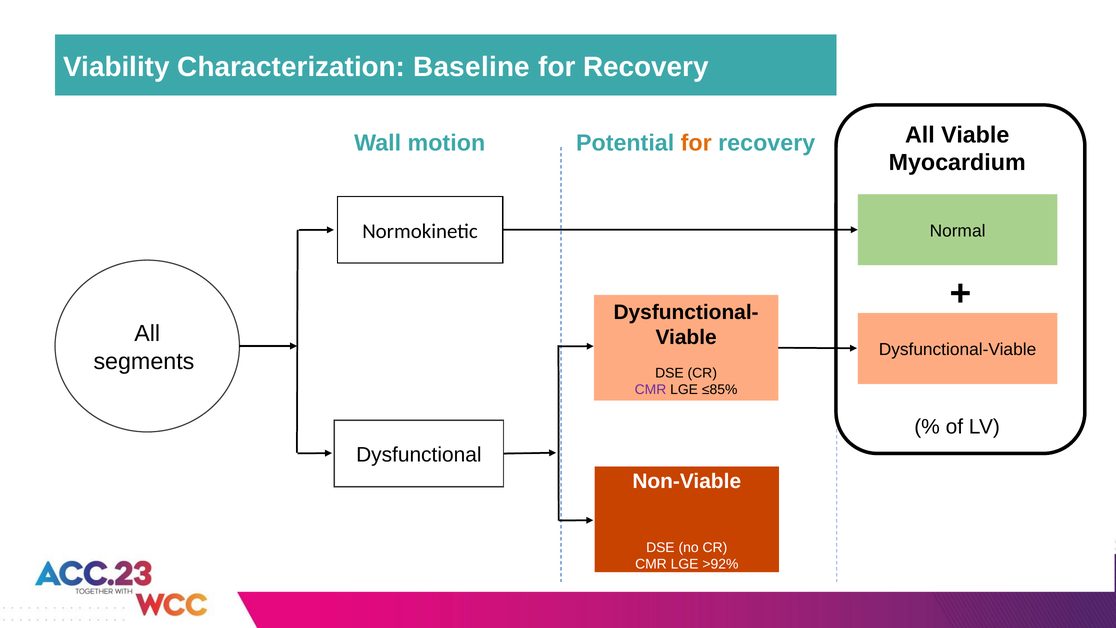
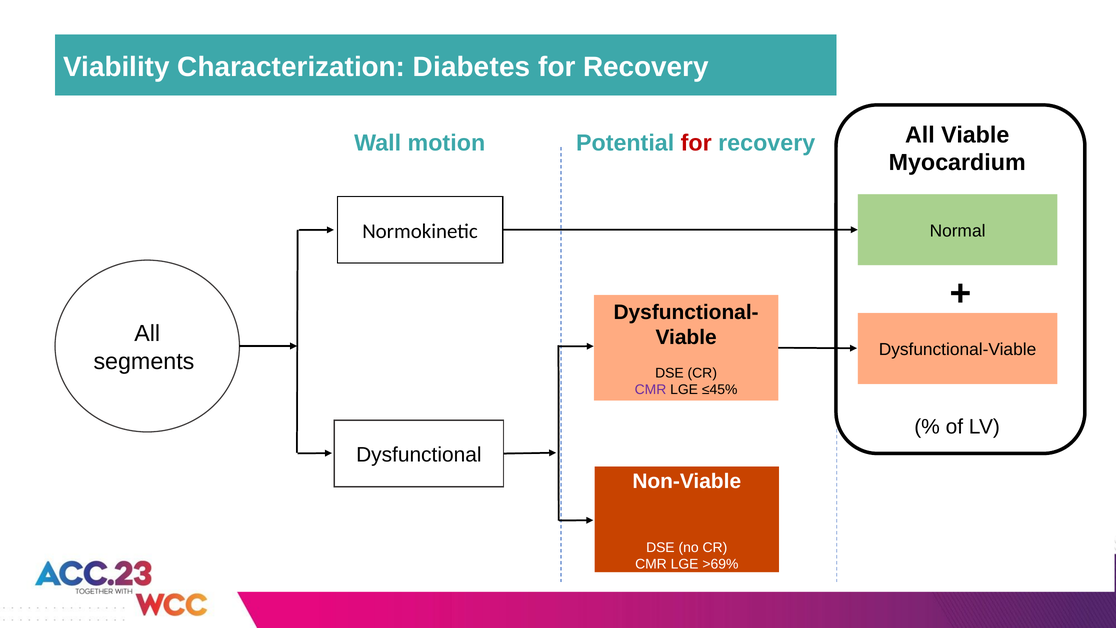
Baseline: Baseline -> Diabetes (472, 67)
for colour: orange -> red (696, 143)
≤85%: ≤85% -> ≤45% (720, 390)
>92%: >92% -> >69% (720, 564)
